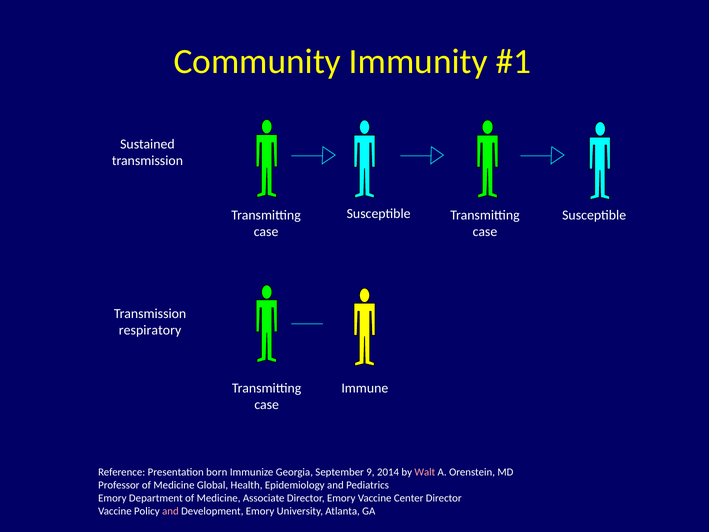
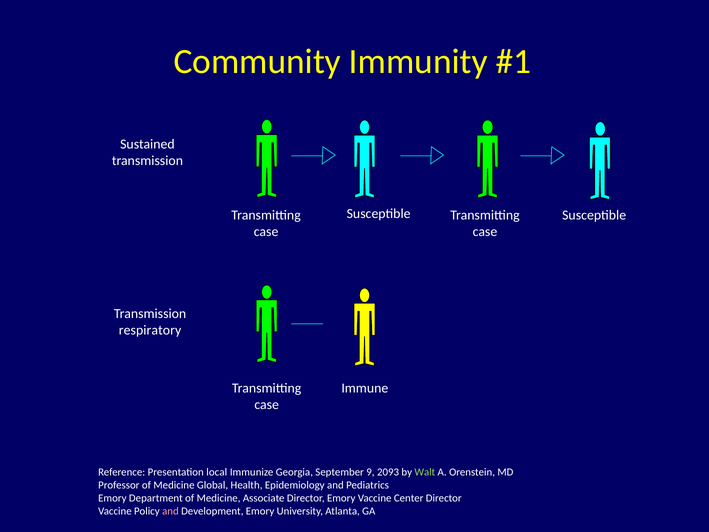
born: born -> local (217, 472)
2014: 2014 -> 2093 (388, 472)
Walt colour: pink -> light green (425, 472)
